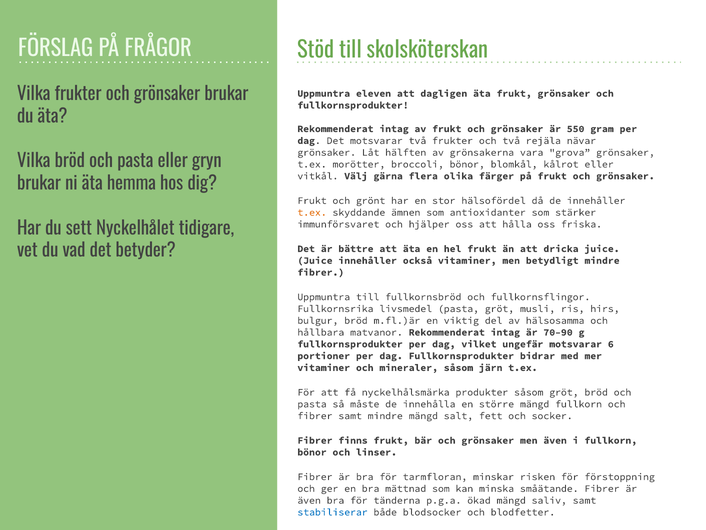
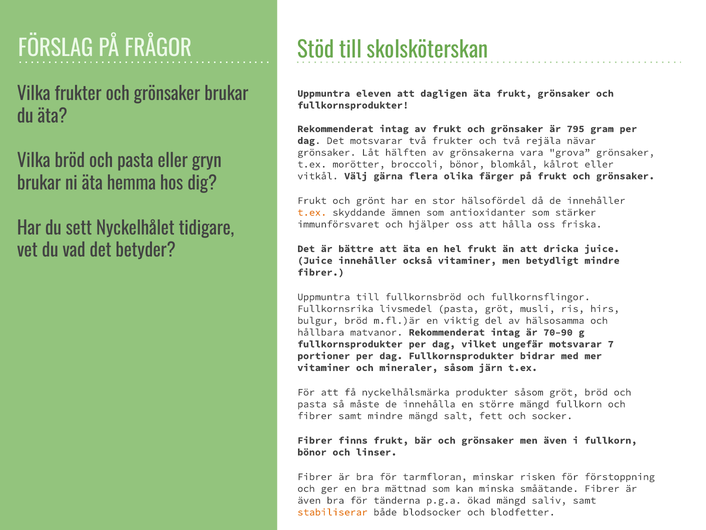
550: 550 -> 795 (576, 129)
6: 6 -> 7 (611, 344)
stabiliserar colour: blue -> orange (333, 512)
